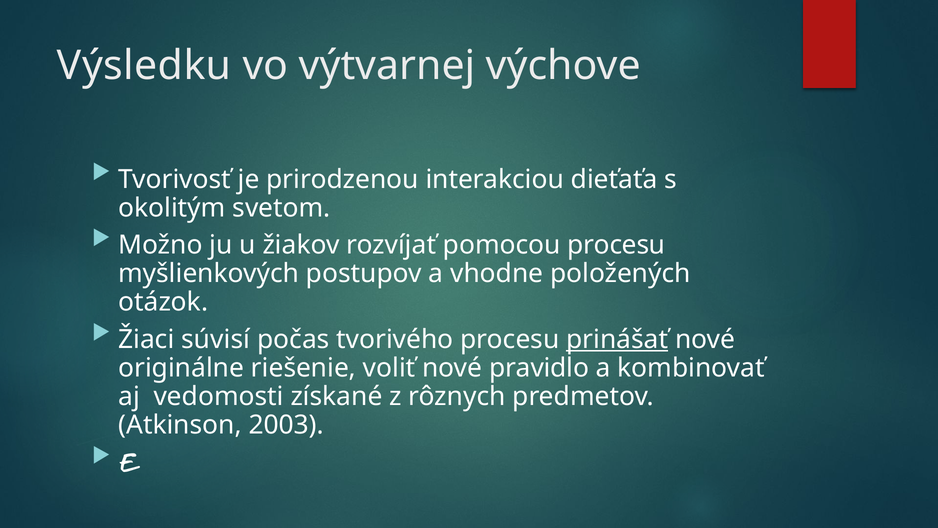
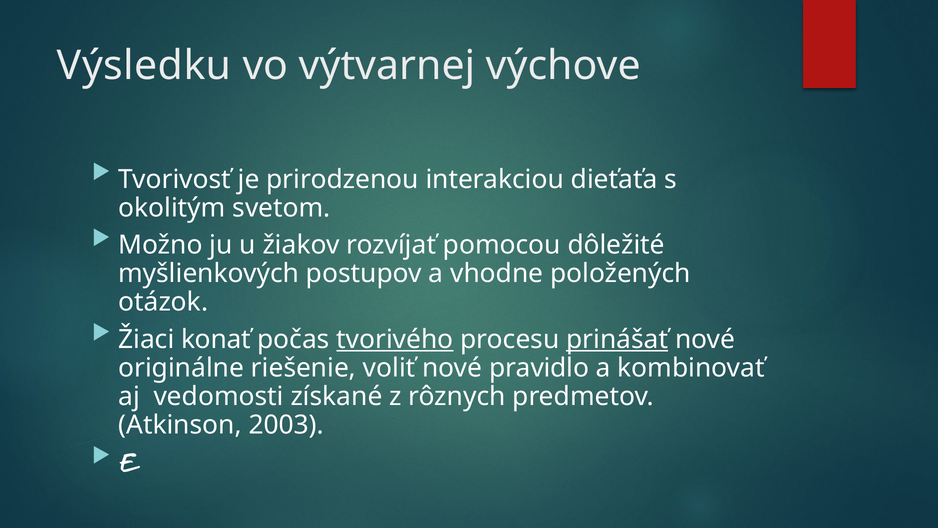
pomocou procesu: procesu -> dôležité (616, 245)
súvisí: súvisí -> konať (216, 339)
tvorivého underline: none -> present (395, 339)
